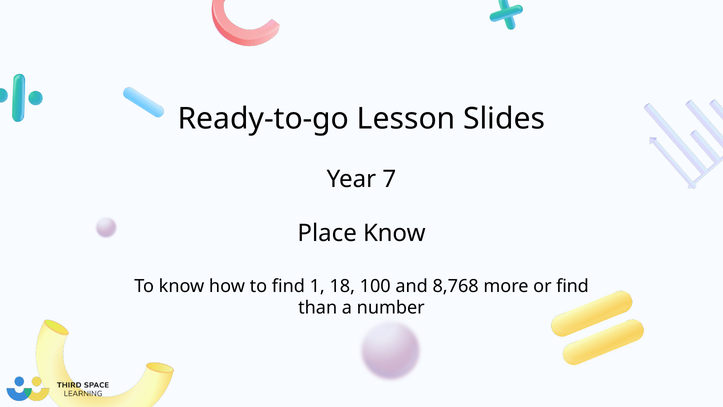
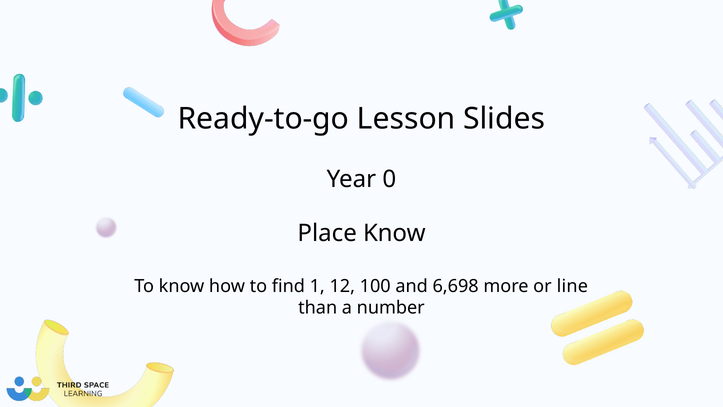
7: 7 -> 0 (389, 179)
18: 18 -> 12 (342, 286)
8,768: 8,768 -> 6,698 (456, 286)
or find: find -> line (572, 286)
